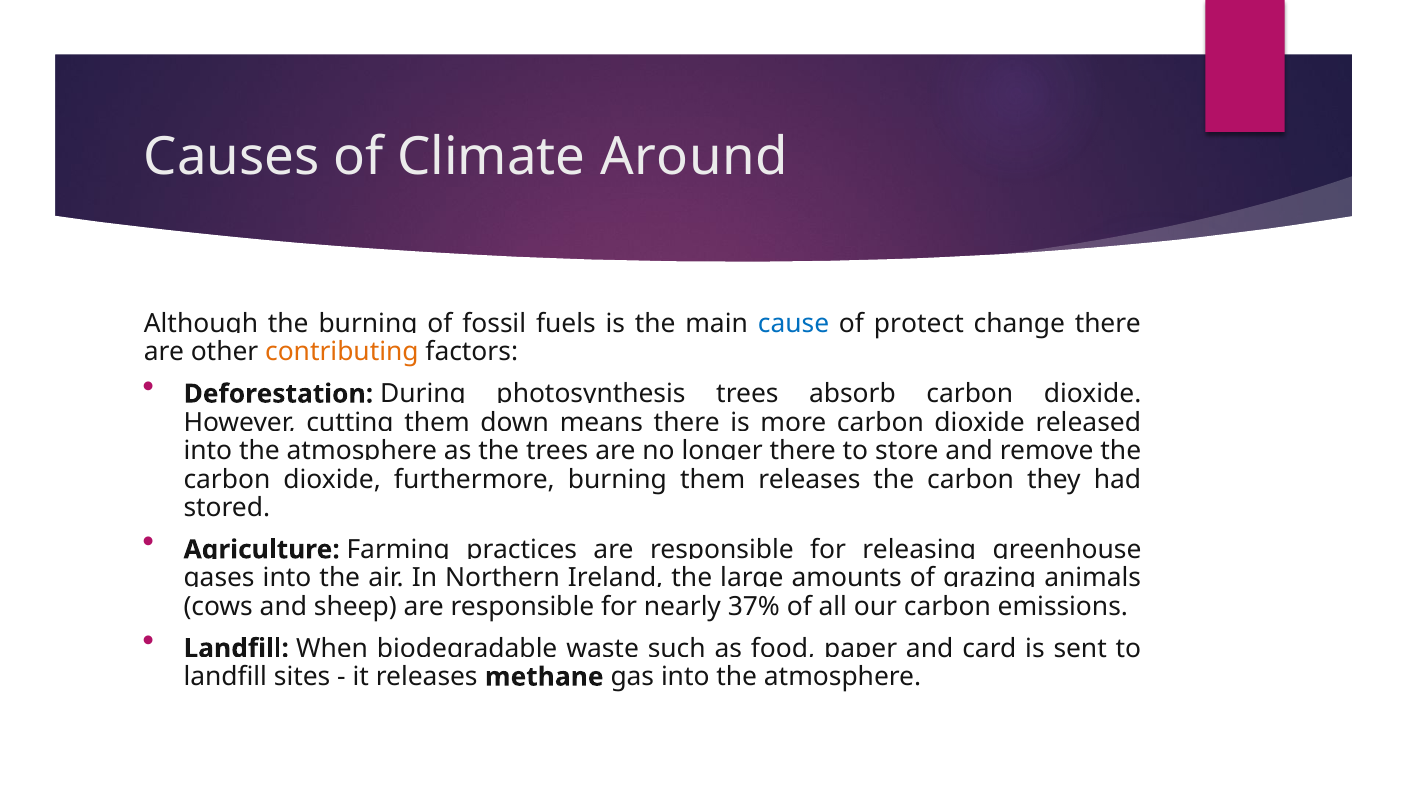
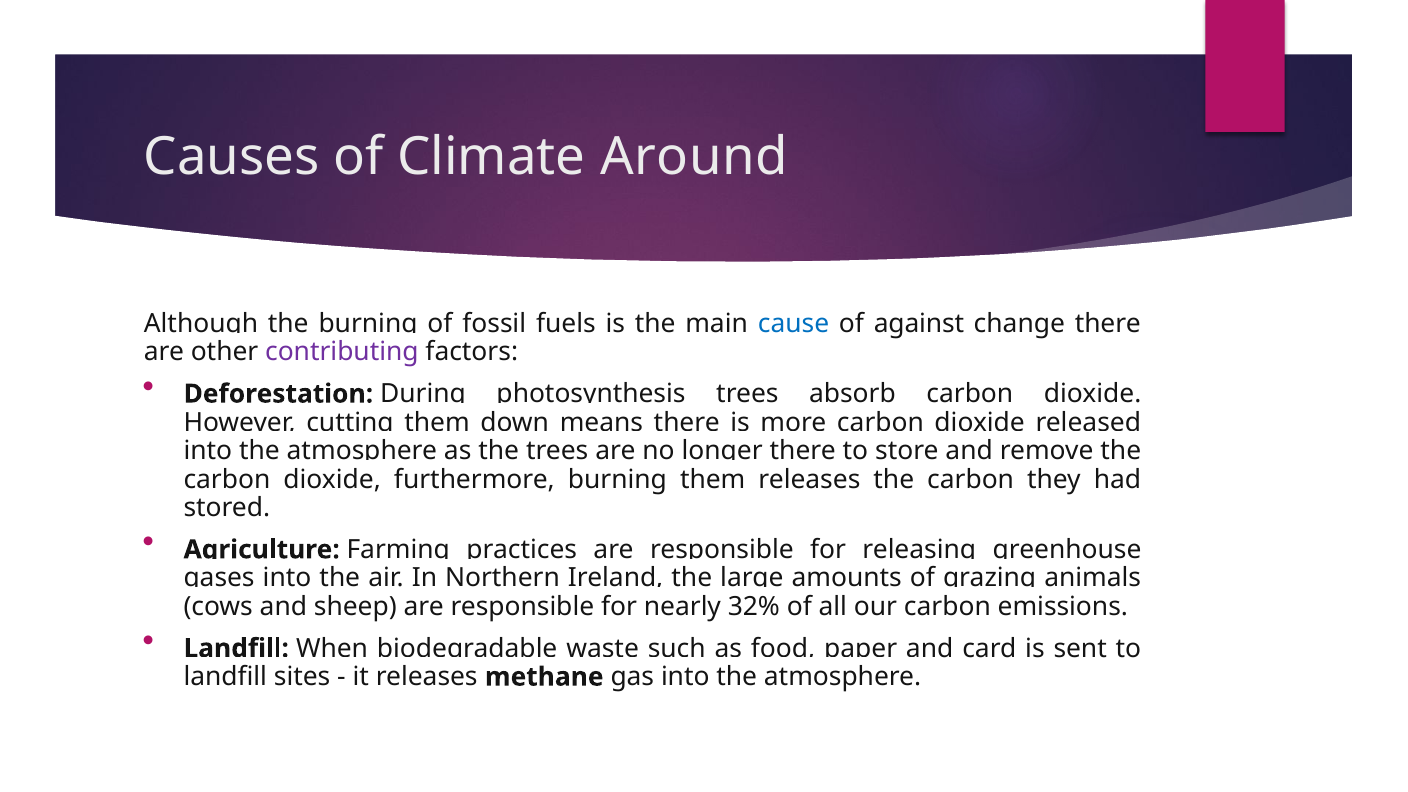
protect: protect -> against (919, 324)
contributing colour: orange -> purple (342, 352)
37%: 37% -> 32% (754, 607)
